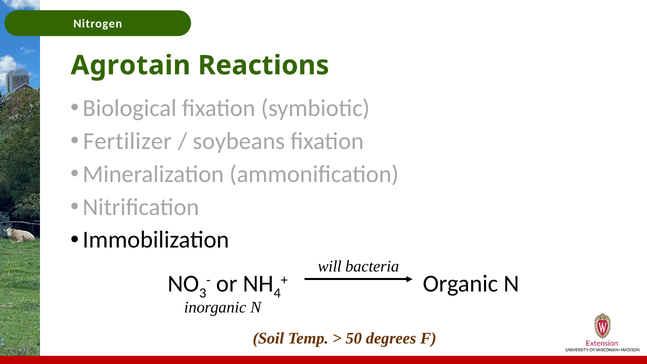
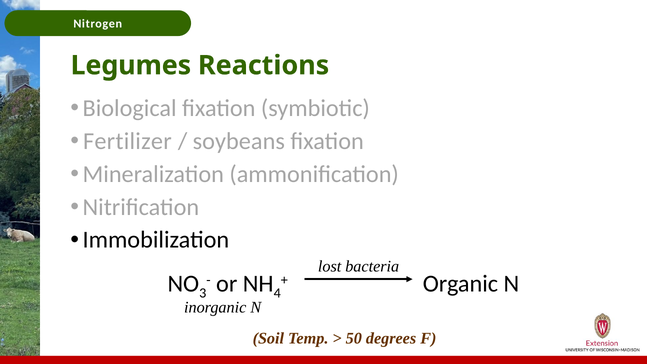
Agrotain: Agrotain -> Legumes (131, 65)
will: will -> lost (330, 266)
